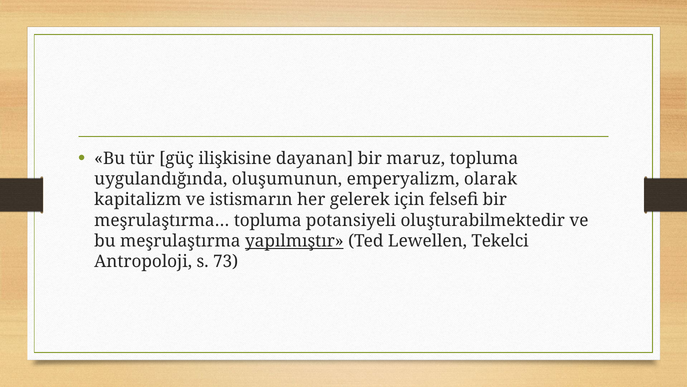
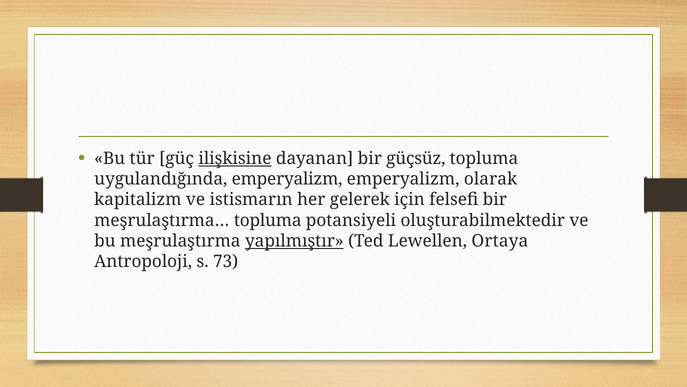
ilişkisine underline: none -> present (235, 158)
maruz: maruz -> güçsüz (416, 158)
uygulandığında oluşumunun: oluşumunun -> emperyalizm (287, 179)
Tekelci: Tekelci -> Ortaya (500, 241)
